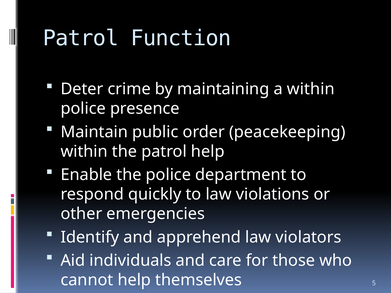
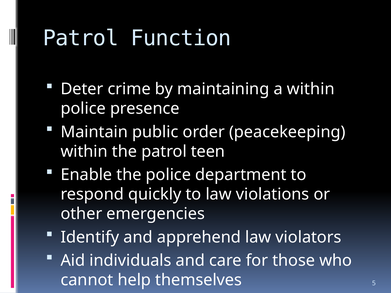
patrol help: help -> teen (208, 152)
